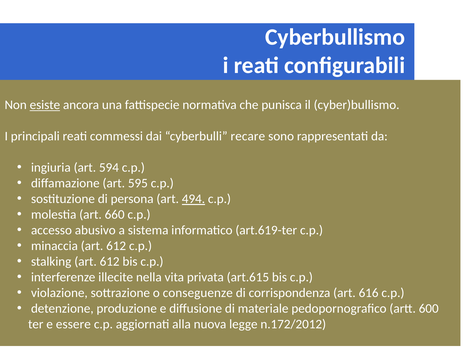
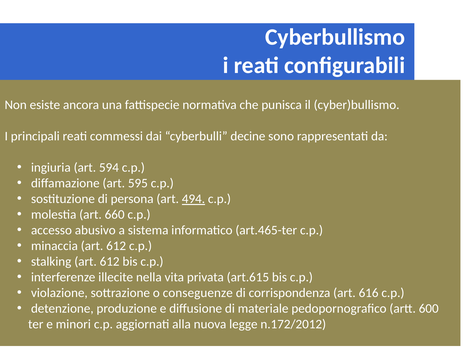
esiste underline: present -> none (45, 105)
recare: recare -> decine (248, 137)
art.619-ter: art.619-ter -> art.465-ter (266, 231)
essere: essere -> minori (73, 325)
